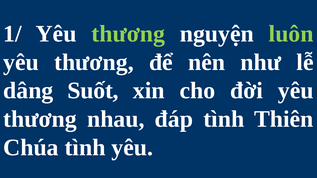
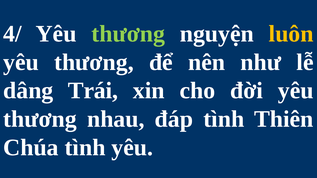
1/: 1/ -> 4/ (12, 34)
luôn colour: light green -> yellow (291, 34)
Suốt: Suốt -> Trái (93, 91)
